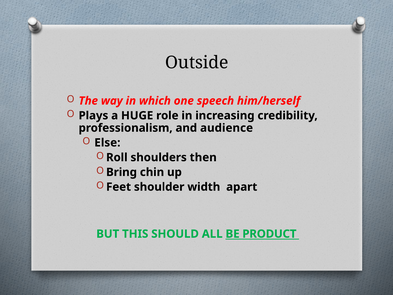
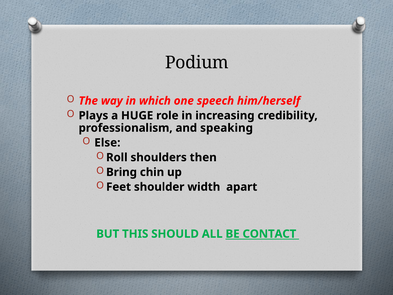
Outside: Outside -> Podium (197, 63)
audience: audience -> speaking (227, 128)
PRODUCT: PRODUCT -> CONTACT (269, 234)
